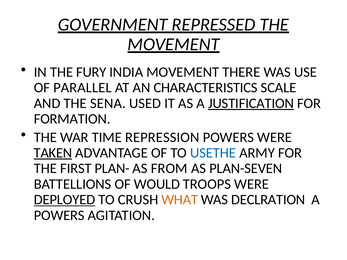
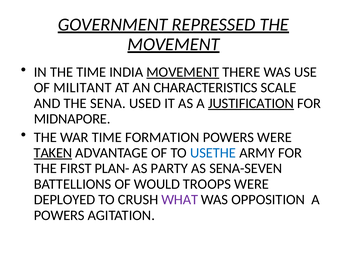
THE FURY: FURY -> TIME (91, 72)
MOVEMENT underline: none -> present (183, 72)
PARALLEL: PARALLEL -> MILITANT (82, 88)
FORMATION: FORMATION -> MIDNAPORE (72, 119)
REPRESSION: REPRESSION -> FORMATION (162, 137)
FROM: FROM -> PARTY (169, 169)
PLAN-SEVEN: PLAN-SEVEN -> SENA-SEVEN (246, 169)
DEPLOYED underline: present -> none (65, 200)
WHAT colour: orange -> purple (180, 200)
DECLRATION: DECLRATION -> OPPOSITION (268, 200)
